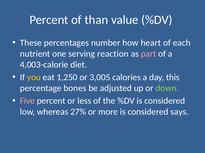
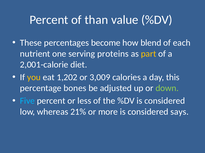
number: number -> become (106, 43)
heart: heart -> blend (151, 43)
reaction: reaction -> proteins (113, 54)
part colour: pink -> yellow (149, 54)
4,003-calorie: 4,003-calorie -> 2,001-calorie (44, 65)
1,250: 1,250 -> 1,202 (67, 78)
3,005: 3,005 -> 3,009 (100, 78)
Five colour: pink -> light blue (27, 101)
27%: 27% -> 21% (78, 112)
